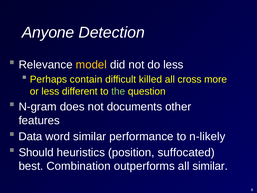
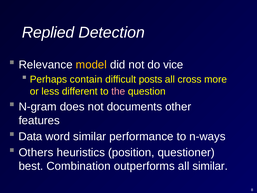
Anyone: Anyone -> Replied (48, 32)
do less: less -> vice (173, 65)
killed: killed -> posts (151, 79)
the colour: light green -> pink (118, 91)
n-likely: n-likely -> n-ways (207, 136)
Should: Should -> Others (36, 152)
suffocated: suffocated -> questioner (186, 152)
